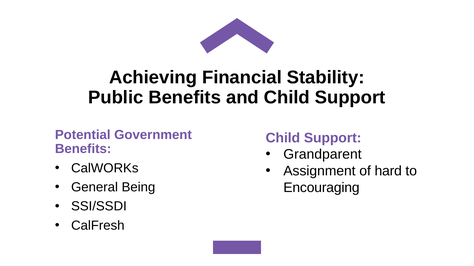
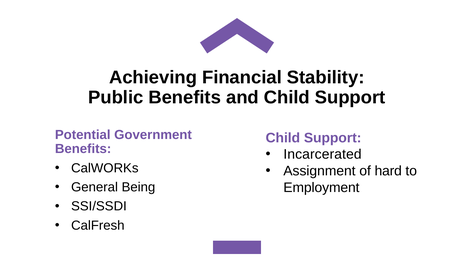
Grandparent: Grandparent -> Incarcerated (322, 155)
Encouraging: Encouraging -> Employment (321, 188)
